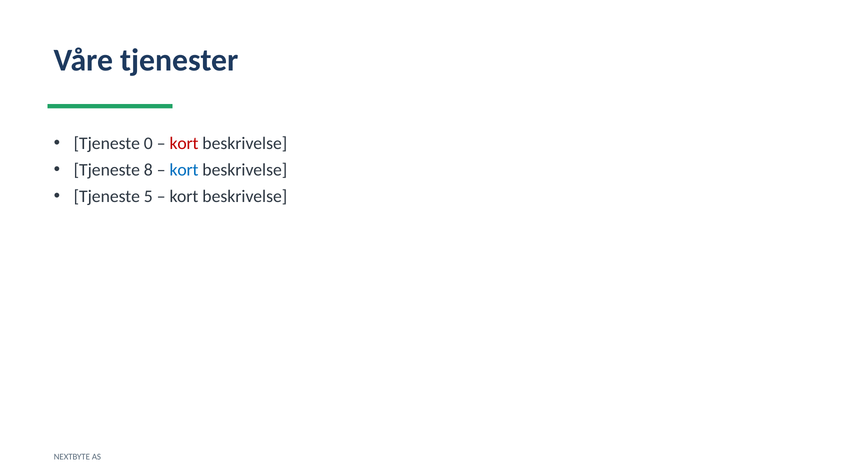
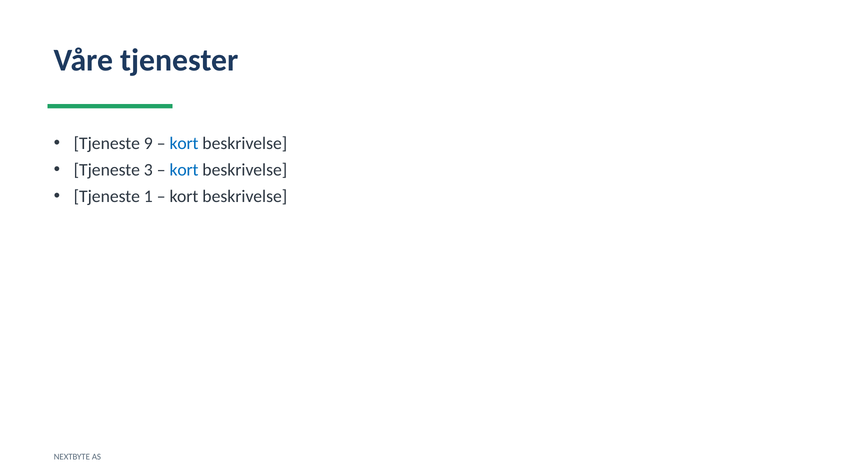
0: 0 -> 9 (148, 143)
kort colour: red -> blue (184, 143)
8: 8 -> 3 (148, 170)
5: 5 -> 1 (148, 196)
